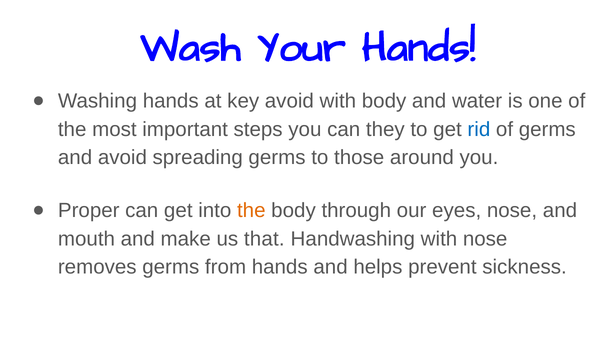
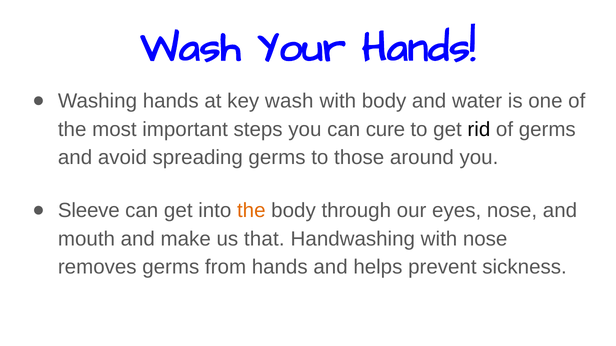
key avoid: avoid -> wash (289, 101)
they: they -> cure (385, 130)
rid colour: blue -> black (479, 130)
Proper: Proper -> Sleeve (89, 211)
